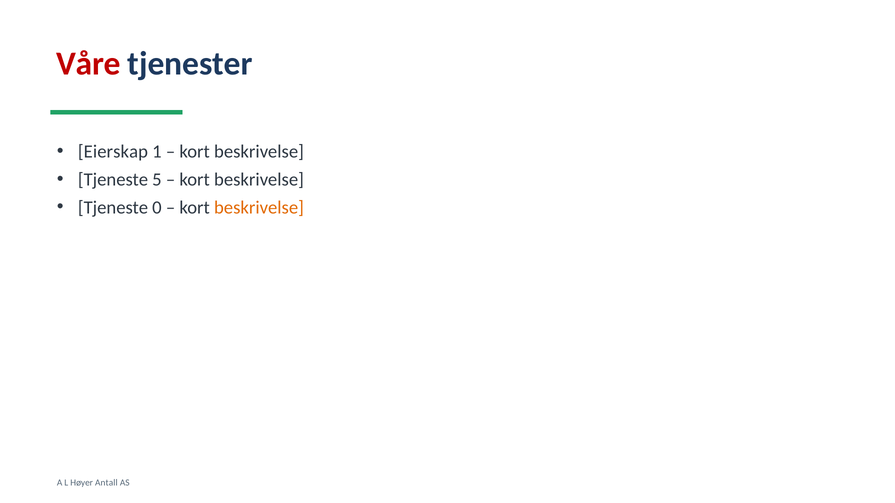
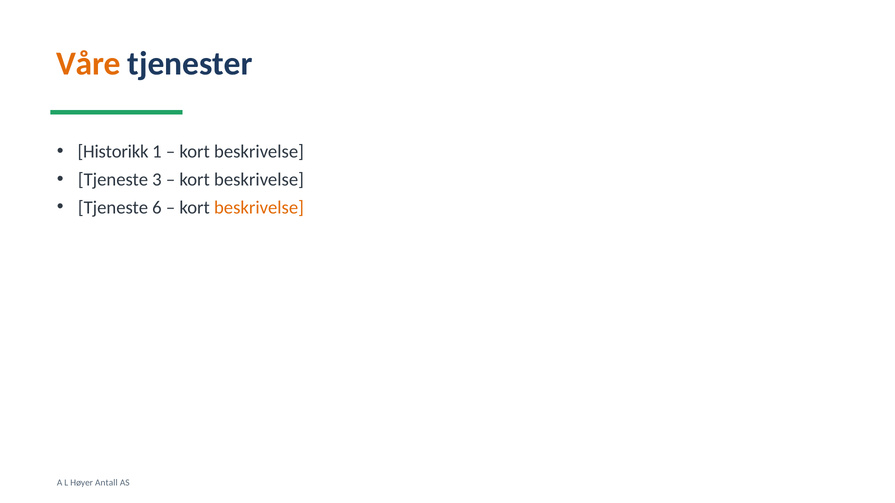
Våre colour: red -> orange (89, 64)
Eierskap: Eierskap -> Historikk (113, 152)
5: 5 -> 3 (157, 180)
0: 0 -> 6 (157, 208)
